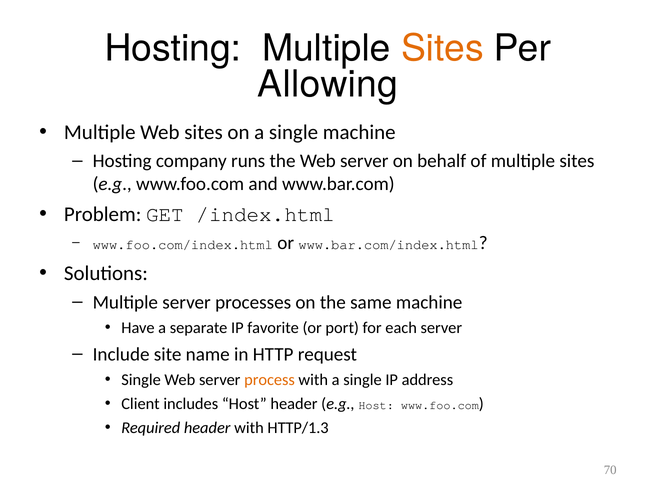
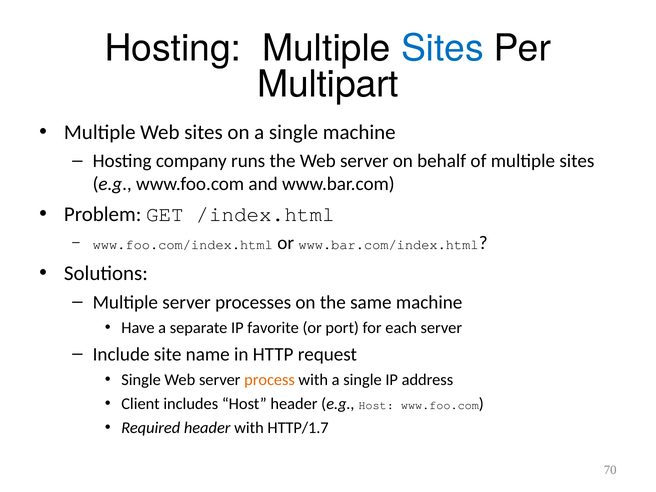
Sites colour: orange -> blue (442, 48)
Allowing: Allowing -> Multipart (328, 84)
HTTP/1.3: HTTP/1.3 -> HTTP/1.7 (298, 428)
